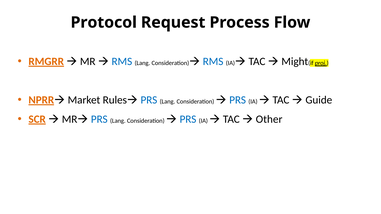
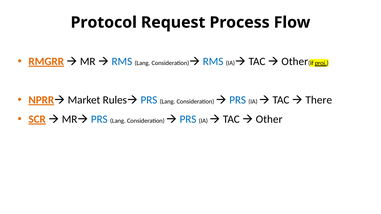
Might: Might -> Other (295, 62)
Guide: Guide -> There (319, 100)
